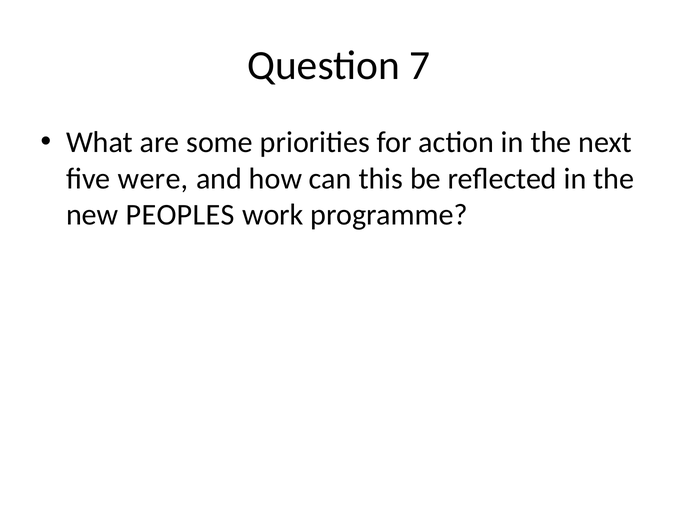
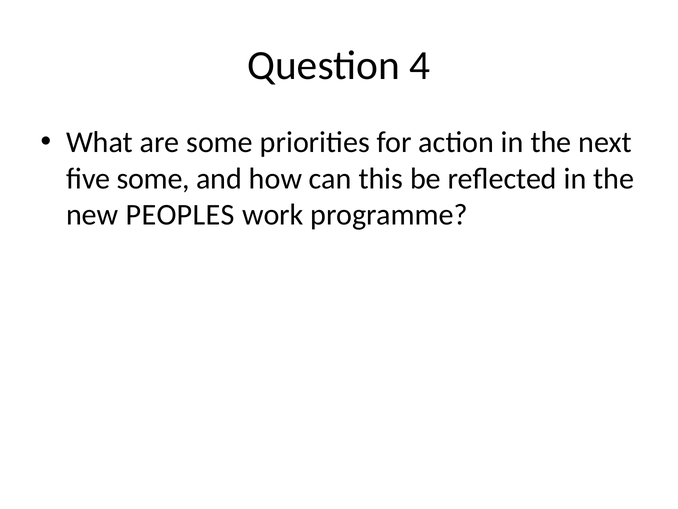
7: 7 -> 4 (420, 66)
five were: were -> some (153, 178)
